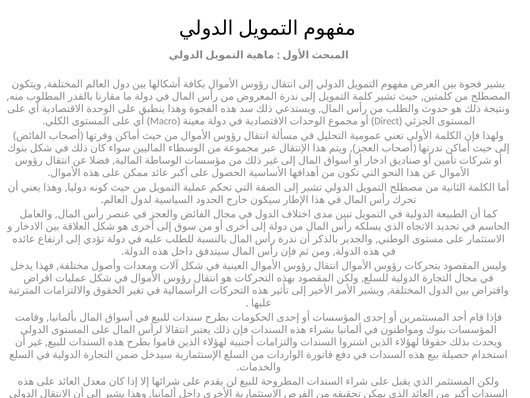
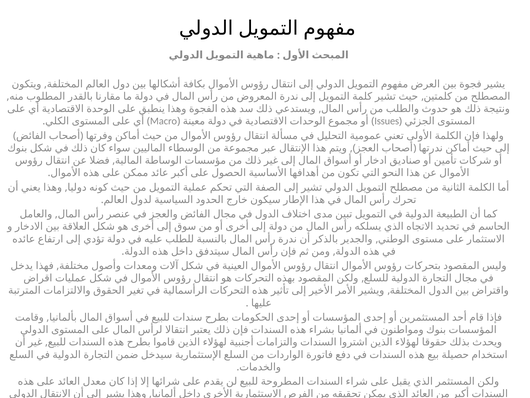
Direct: Direct -> Issues (387, 121)
